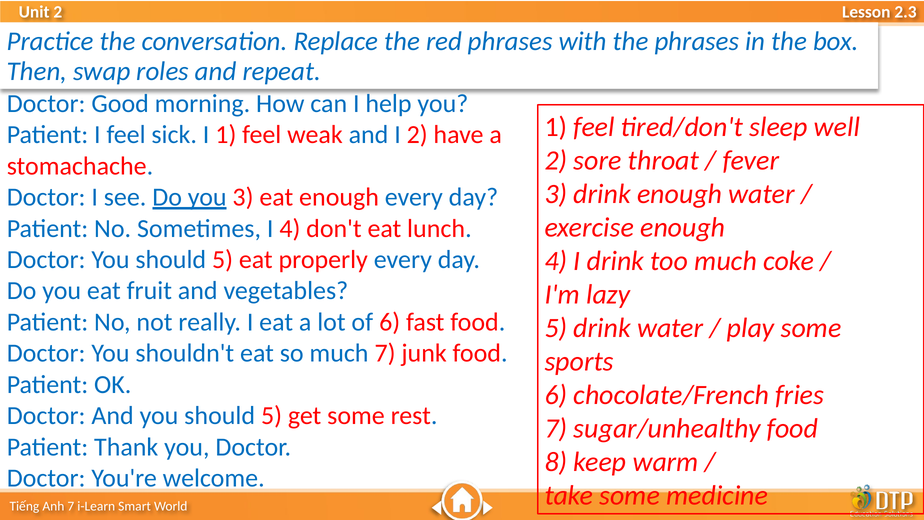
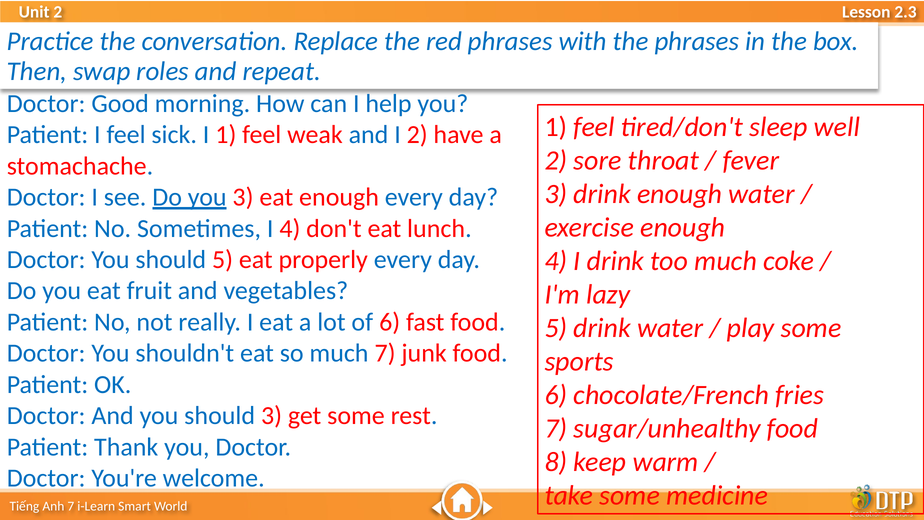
And you should 5: 5 -> 3 (272, 416)
